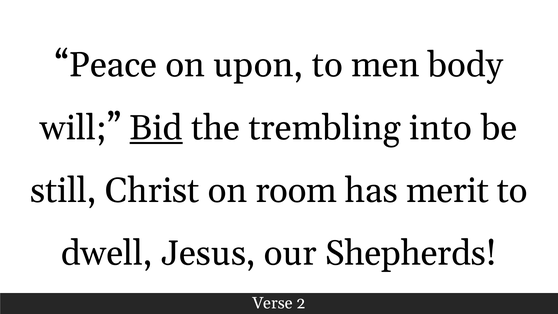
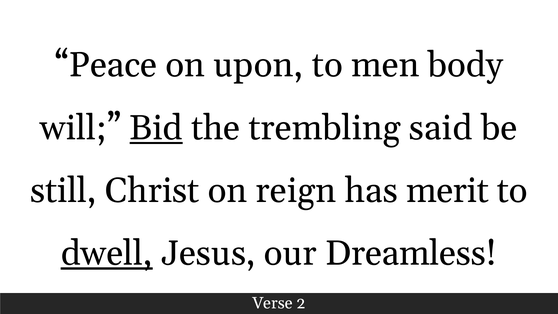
into: into -> said (441, 128)
room: room -> reign (296, 191)
dwell underline: none -> present (107, 253)
Shepherds: Shepherds -> Dreamless (411, 253)
